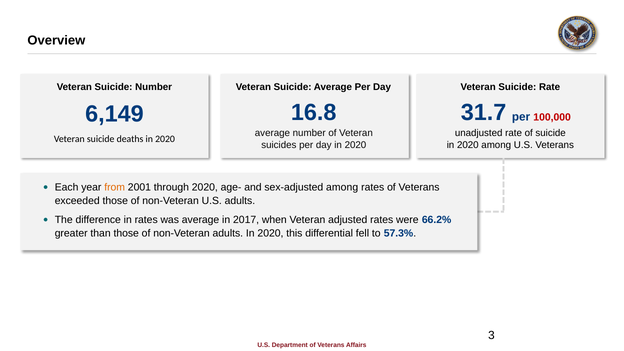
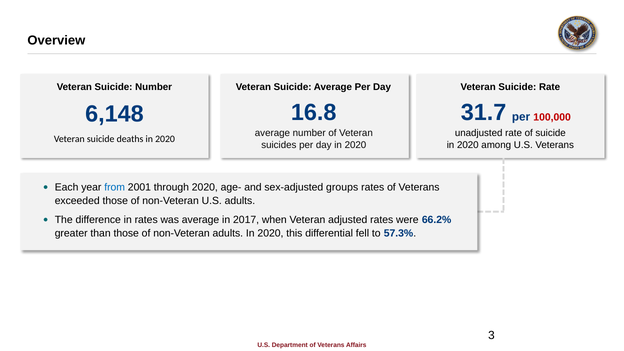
6,149: 6,149 -> 6,148 (114, 114)
from colour: orange -> blue (115, 187)
sex-adjusted among: among -> groups (342, 187)
